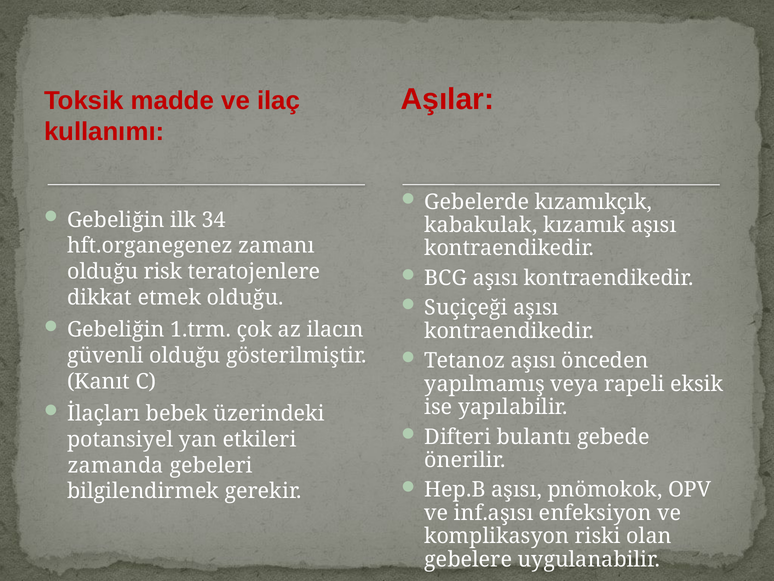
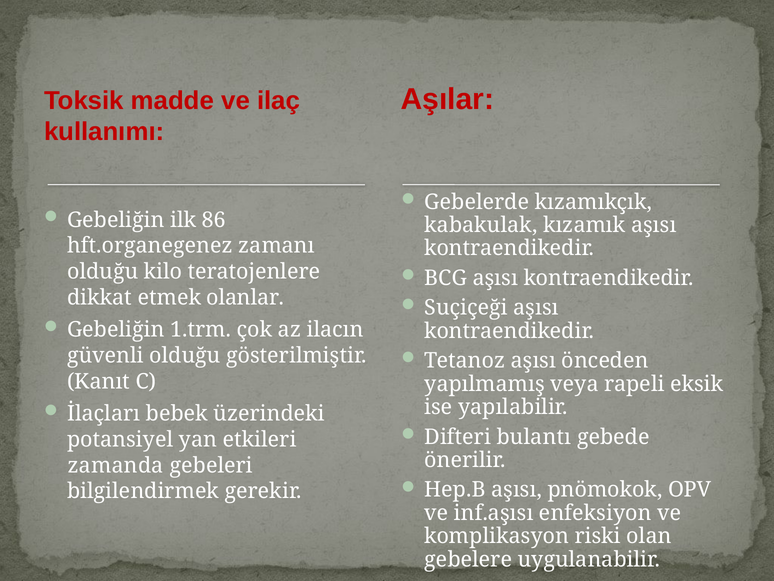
34: 34 -> 86 (214, 220)
risk: risk -> kilo (163, 271)
etmek olduğu: olduğu -> olanlar (245, 297)
